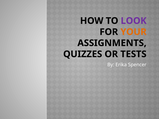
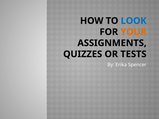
LOOK colour: purple -> blue (134, 21)
